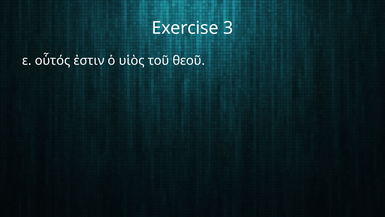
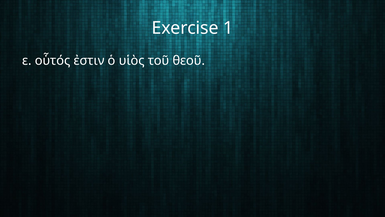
3: 3 -> 1 (228, 28)
